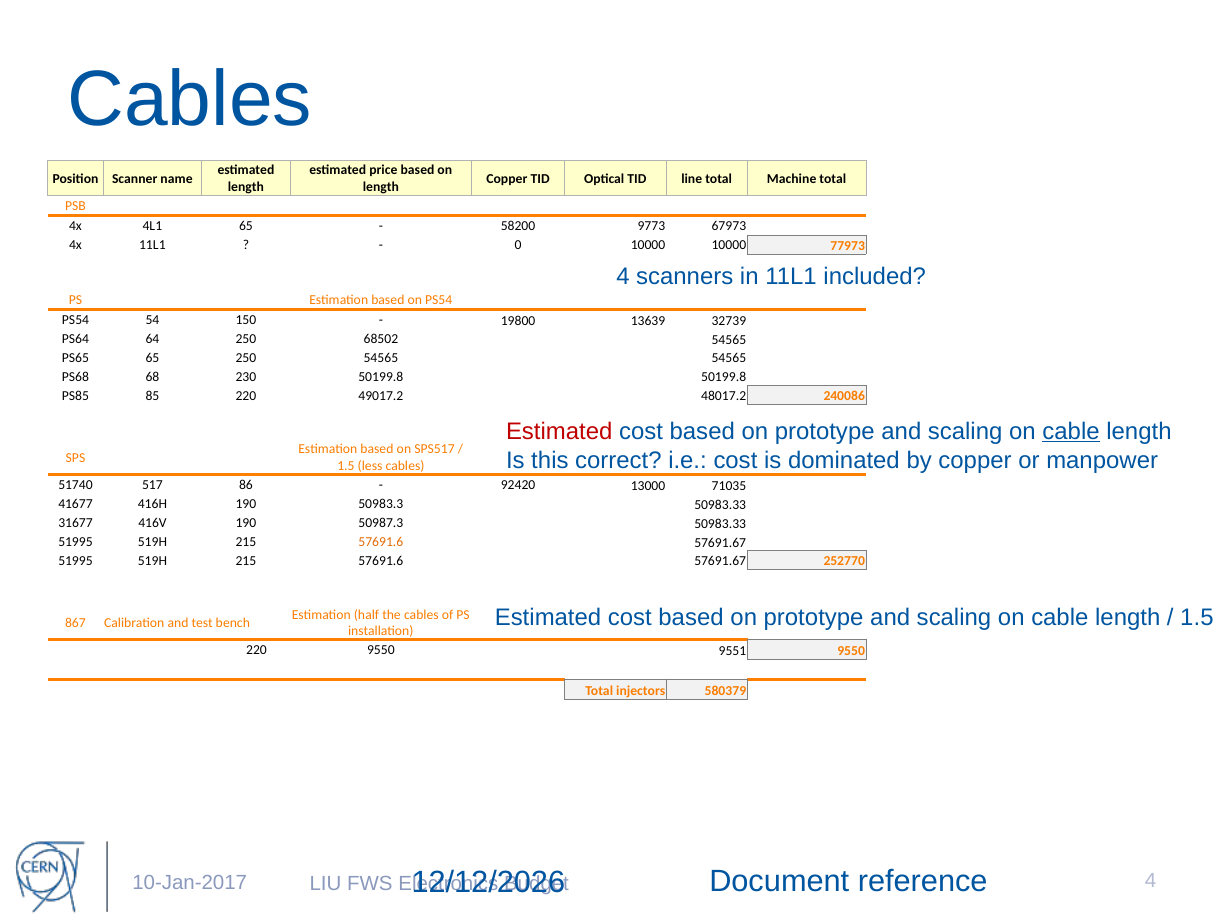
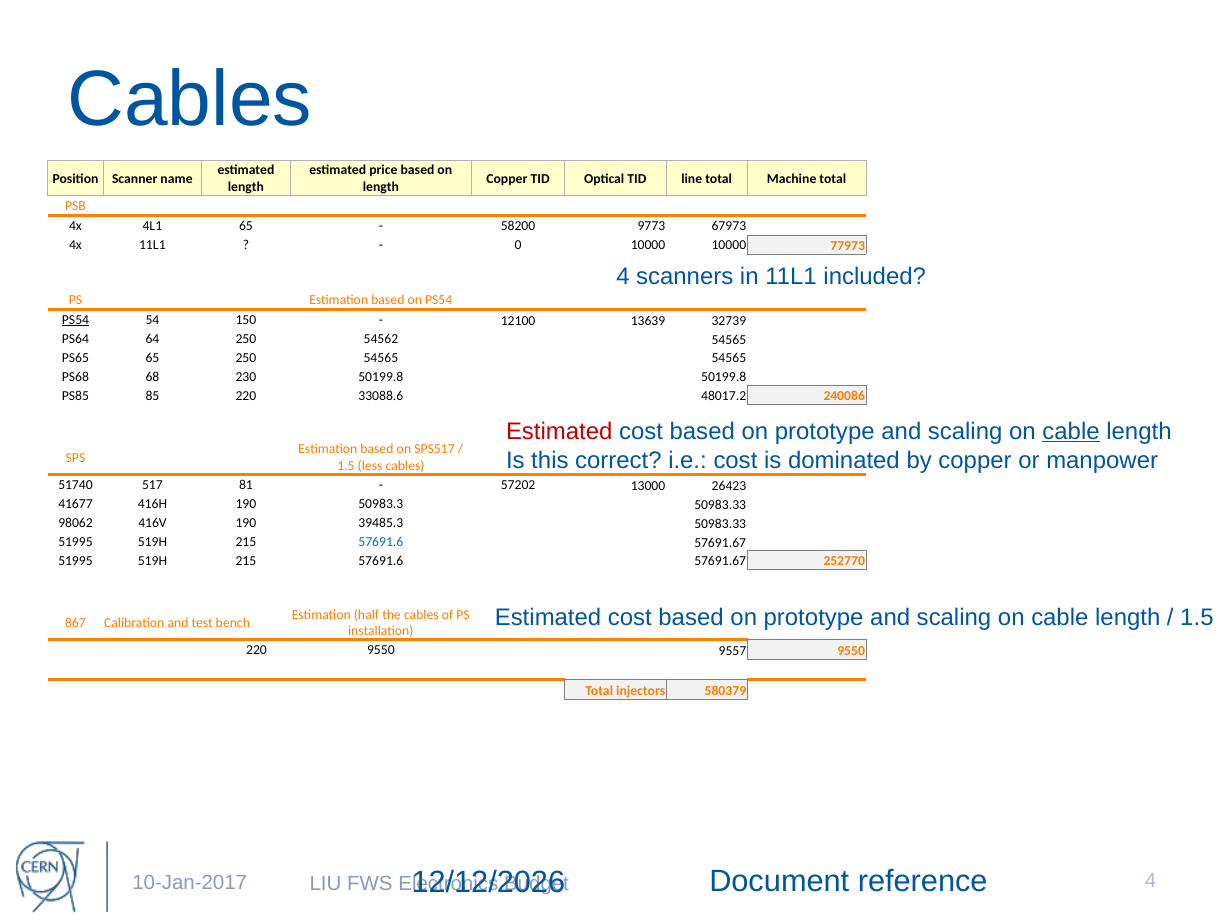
PS54 underline: none -> present (76, 320)
19800: 19800 -> 12100 (518, 321)
68502: 68502 -> 54562 (381, 339)
49017.2: 49017.2 -> 33088.6 (381, 396)
86: 86 -> 81 (246, 485)
92420: 92420 -> 57202 (518, 485)
71035: 71035 -> 26423 (729, 486)
31677: 31677 -> 98062 (76, 523)
50987.3: 50987.3 -> 39485.3 (381, 523)
57691.6 colour: orange -> blue (381, 542)
9551: 9551 -> 9557 (732, 652)
